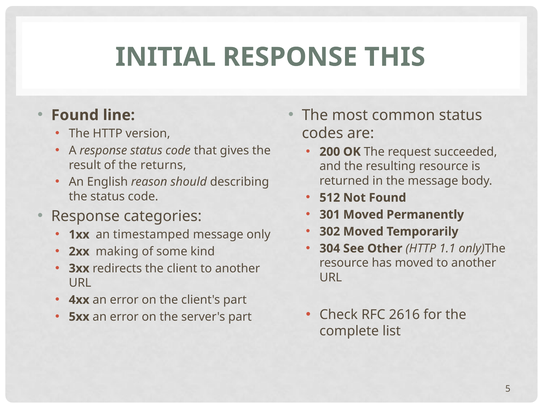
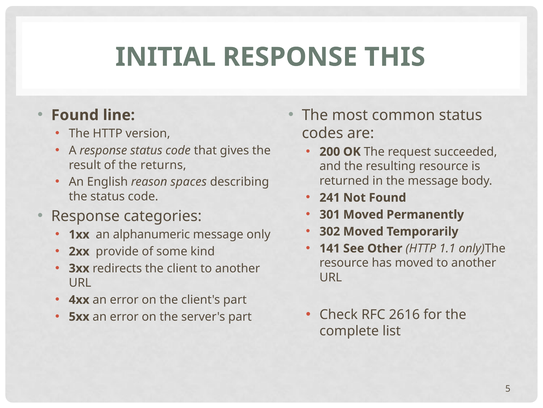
should: should -> spaces (189, 182)
512: 512 -> 241 (330, 197)
timestamped: timestamped -> alphanumeric (151, 234)
304: 304 -> 141 (330, 248)
making: making -> provide (117, 251)
